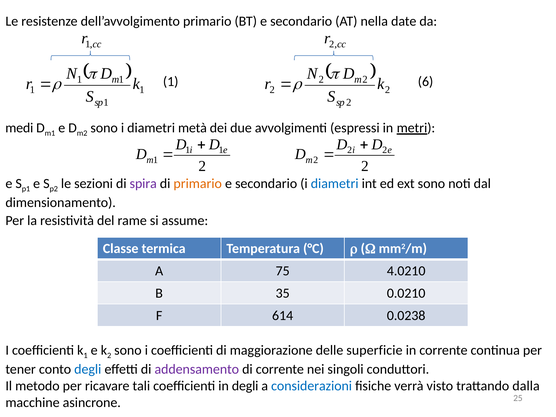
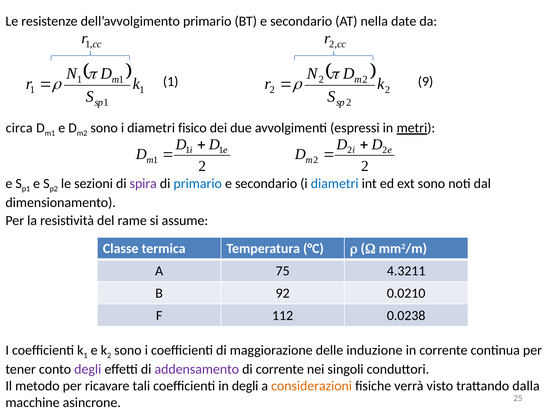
6: 6 -> 9 (426, 82)
medi: medi -> circa (19, 128)
metà: metà -> fisico (192, 128)
primario colour: orange -> blue (198, 183)
4.0210: 4.0210 -> 4.3211 (406, 271)
35: 35 -> 92 (283, 293)
614: 614 -> 112 (283, 315)
superficie: superficie -> induzione (374, 350)
degli colour: blue -> purple (88, 369)
considerazioni colour: blue -> orange (312, 386)
